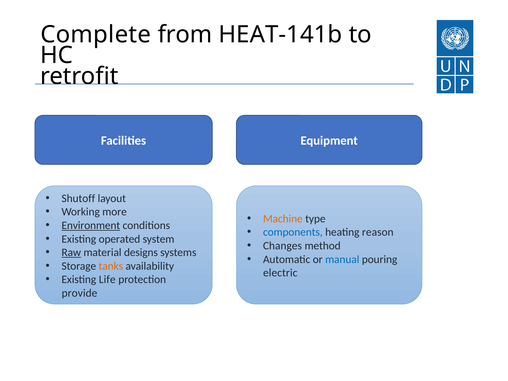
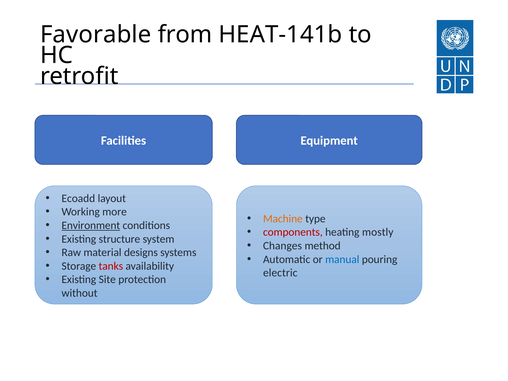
Complete: Complete -> Favorable (96, 35)
Shutoff: Shutoff -> Ecoadd (78, 198)
components colour: blue -> red (293, 232)
reason: reason -> mostly (378, 232)
operated: operated -> structure (119, 239)
Raw underline: present -> none (71, 252)
tanks colour: orange -> red (111, 266)
Life: Life -> Site (107, 280)
provide: provide -> without (80, 293)
